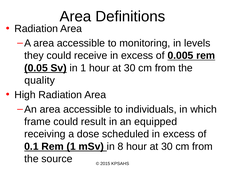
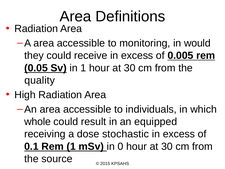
levels: levels -> would (197, 43)
frame: frame -> whole (37, 121)
scheduled: scheduled -> stochastic (126, 134)
8: 8 -> 0 (121, 146)
